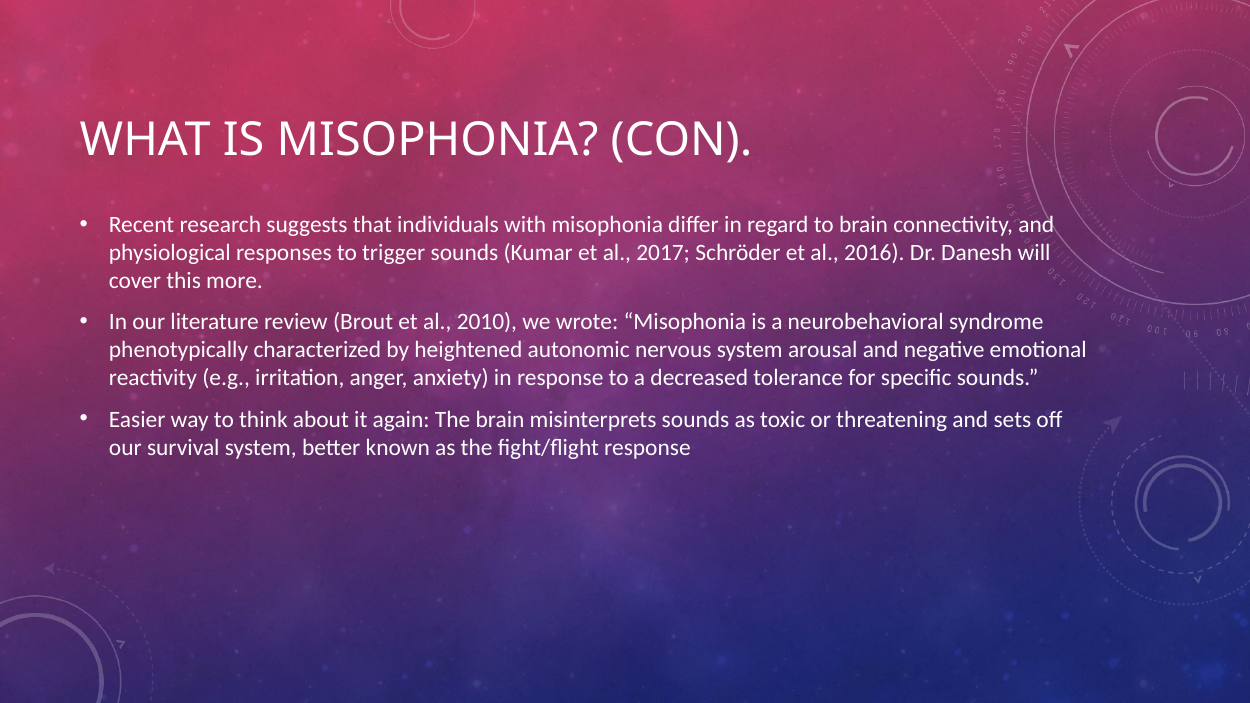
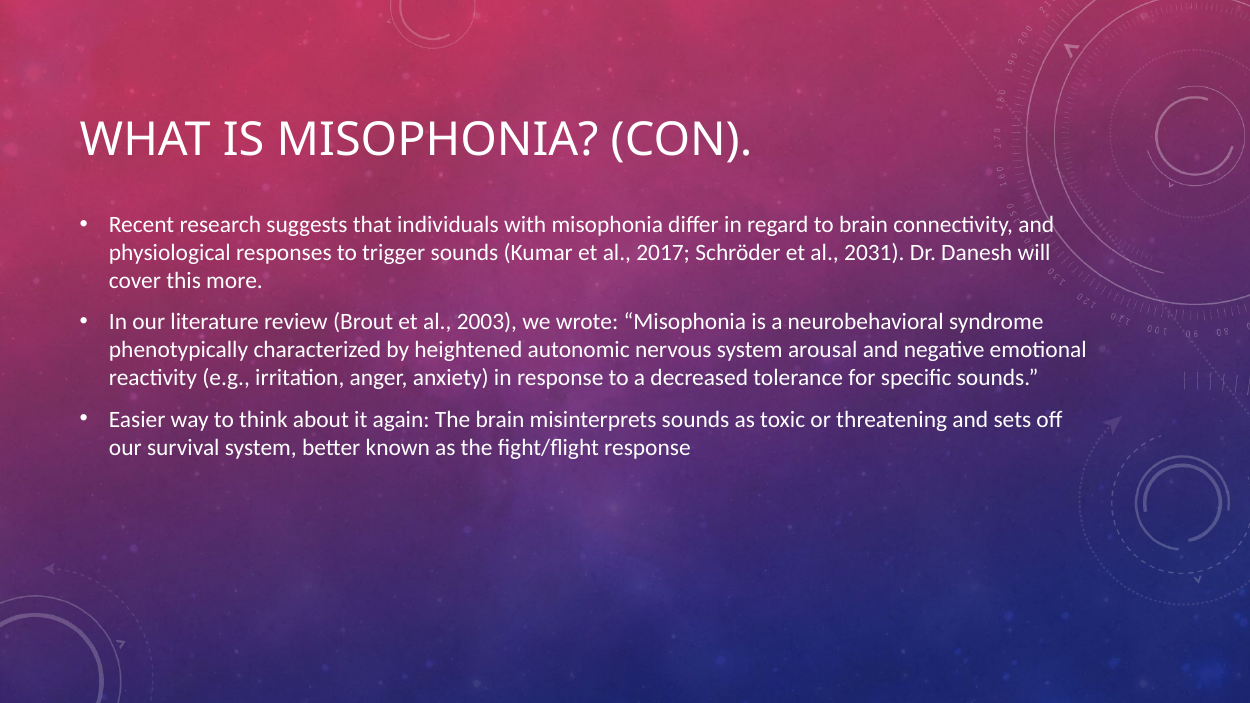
2016: 2016 -> 2031 (874, 253)
2010: 2010 -> 2003 (487, 322)
